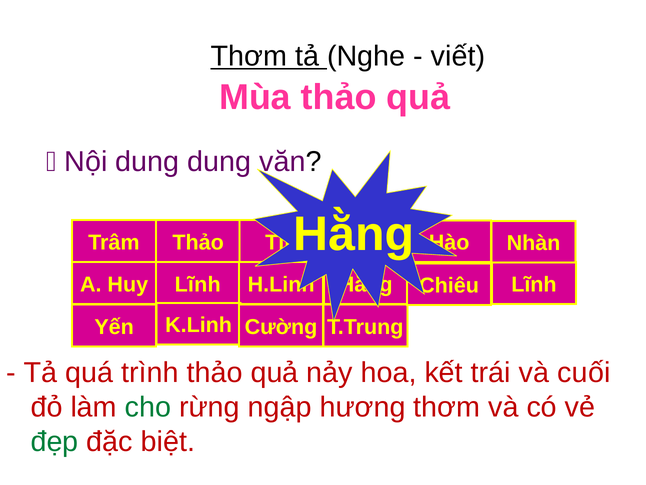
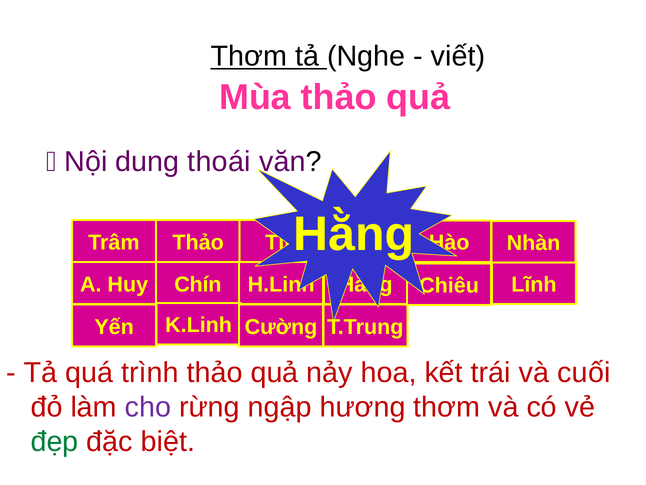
dung dung: dung -> thoái (219, 162)
Huy Lĩnh: Lĩnh -> Chín (198, 284)
cho colour: green -> purple (148, 407)
